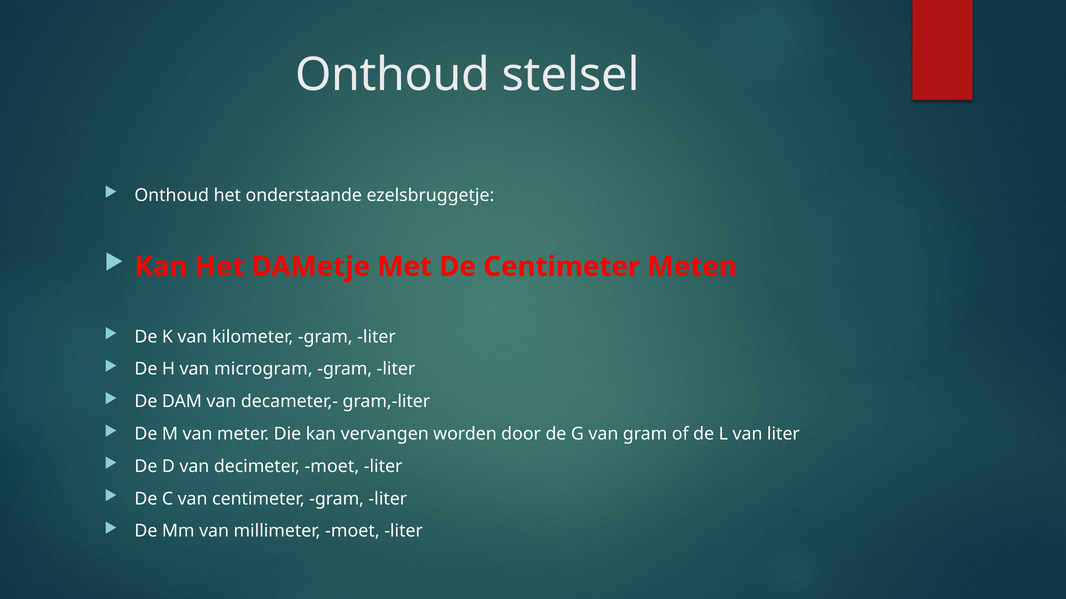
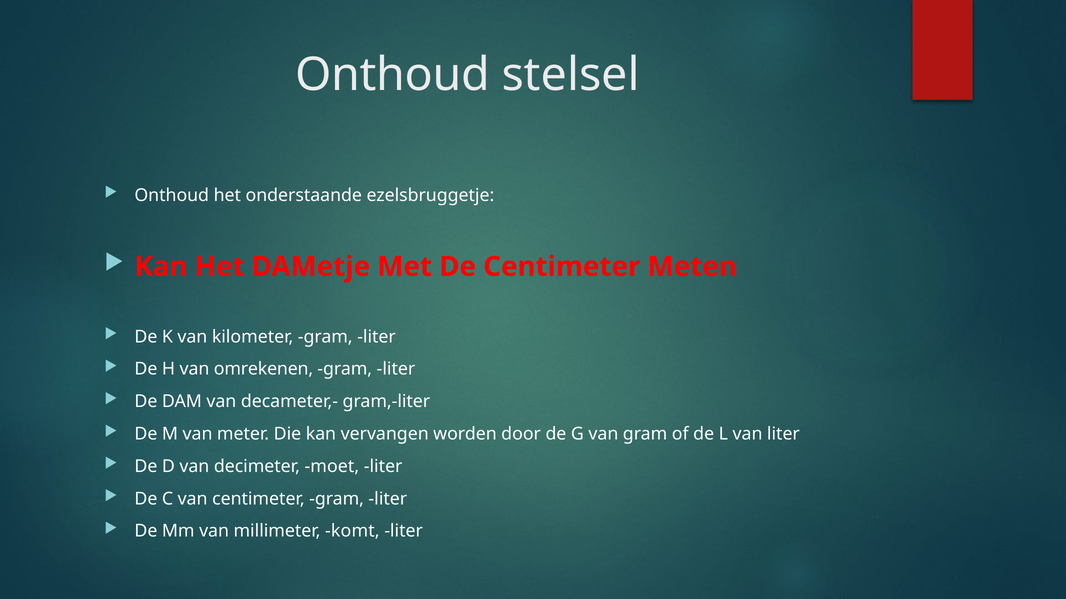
microgram: microgram -> omrekenen (264, 369)
millimeter moet: moet -> komt (352, 532)
